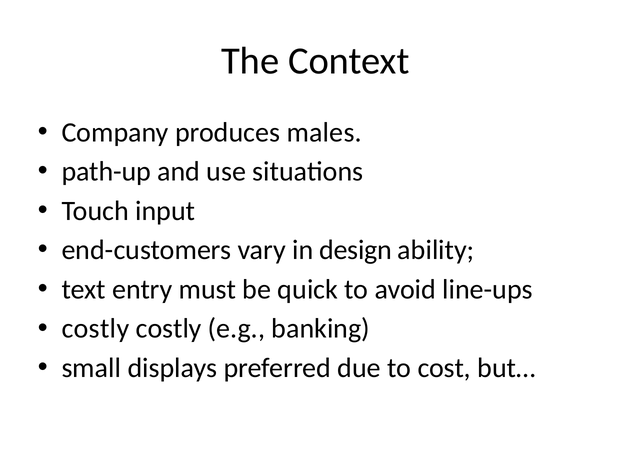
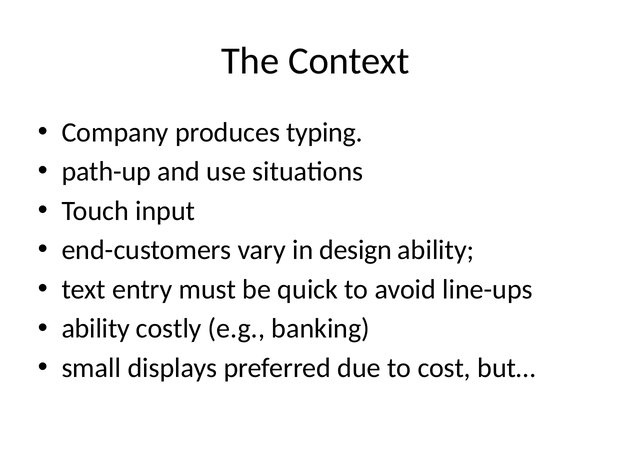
males: males -> typing (324, 132)
costly: costly -> ability (96, 329)
